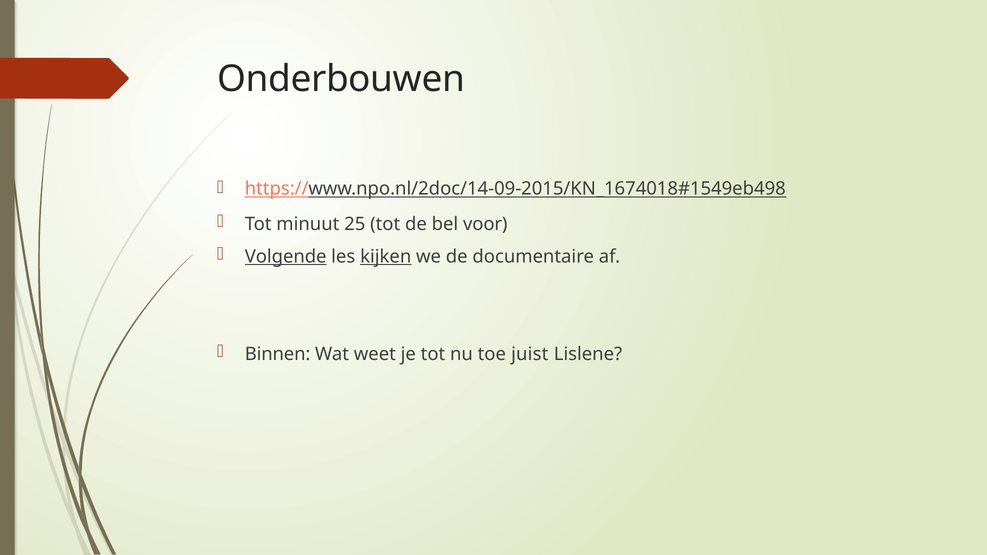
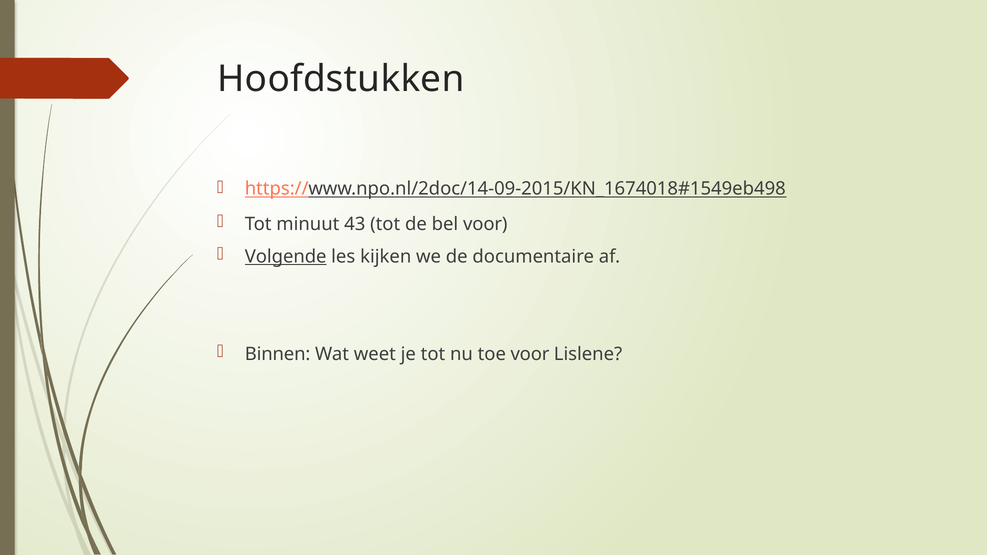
Onderbouwen: Onderbouwen -> Hoofdstukken (341, 79)
25: 25 -> 43 (355, 224)
kijken underline: present -> none (386, 257)
toe juist: juist -> voor (530, 354)
